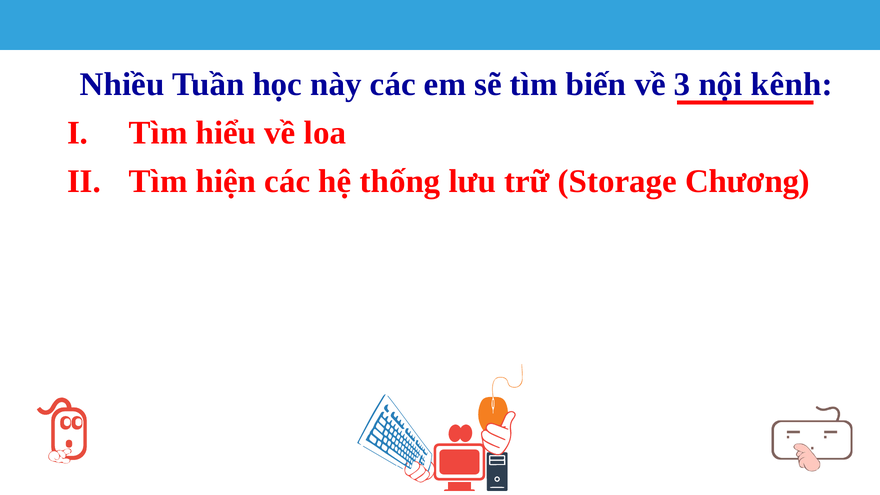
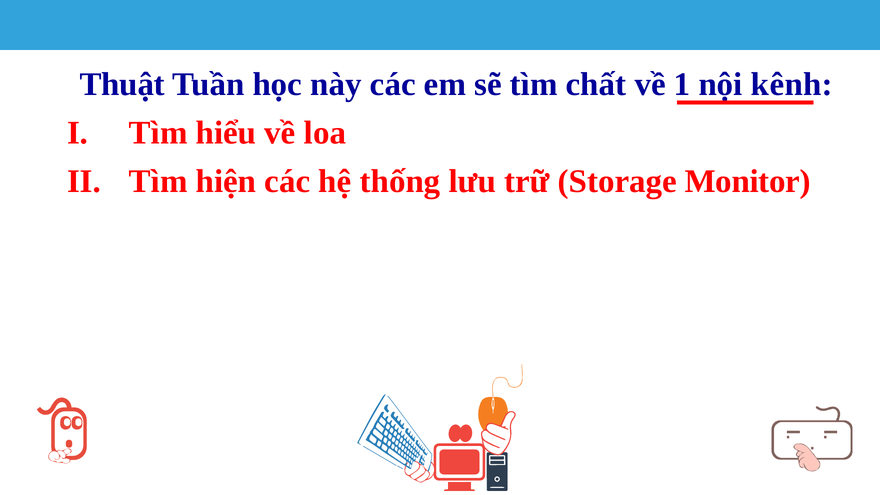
Nhiều: Nhiều -> Thuật (122, 84)
biến: biến -> chất (596, 84)
3: 3 -> 1 (682, 84)
Chương: Chương -> Monitor (748, 181)
